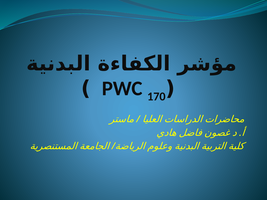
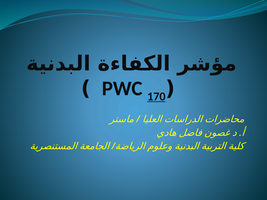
170 underline: none -> present (156, 97)
